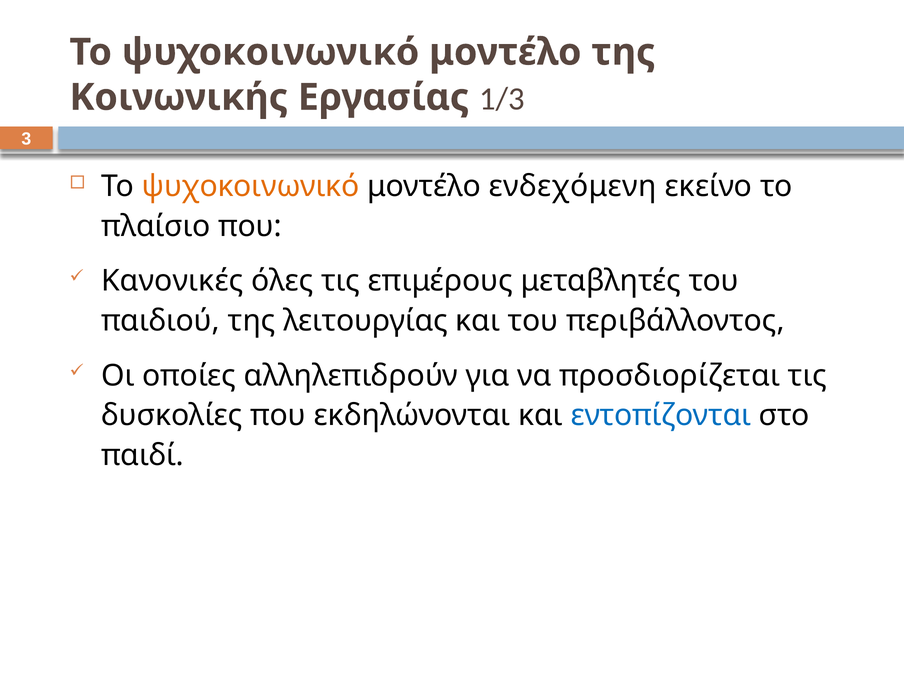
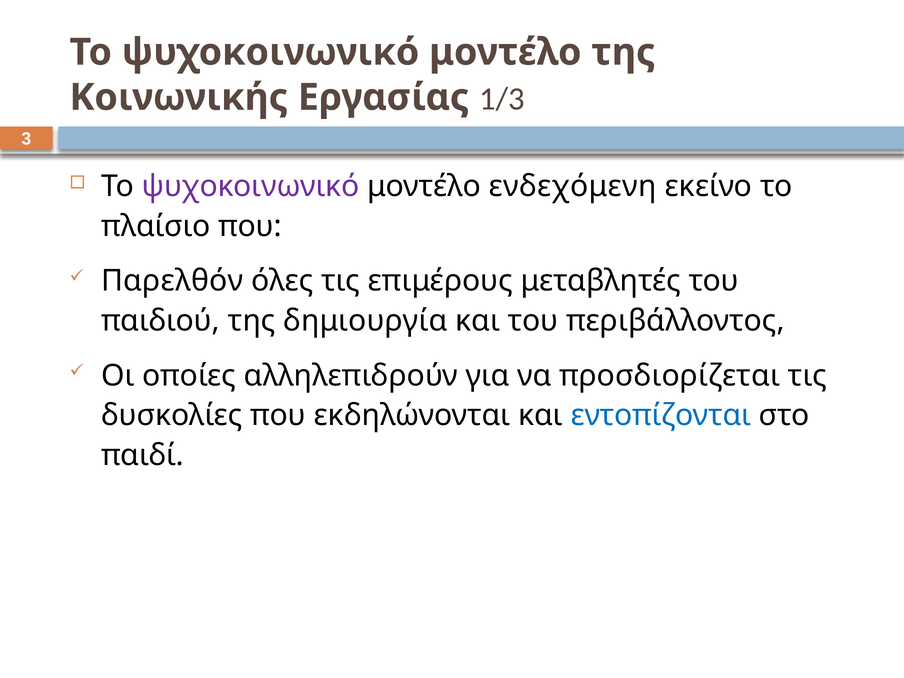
ψυχοκοινωνικό colour: orange -> purple (251, 186)
Κανονικές: Κανονικές -> Παρελθόν (172, 281)
λειτουργίας: λειτουργίας -> δημιουργία (365, 321)
